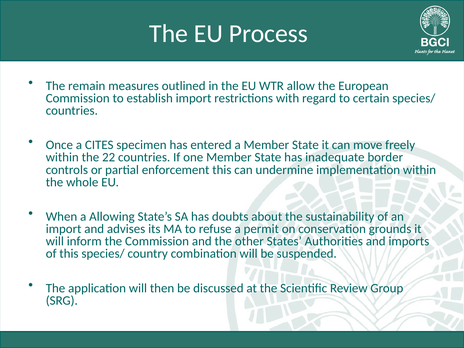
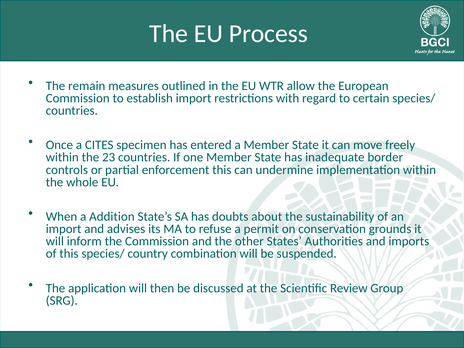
22: 22 -> 23 (109, 157)
Allowing: Allowing -> Addition (112, 217)
